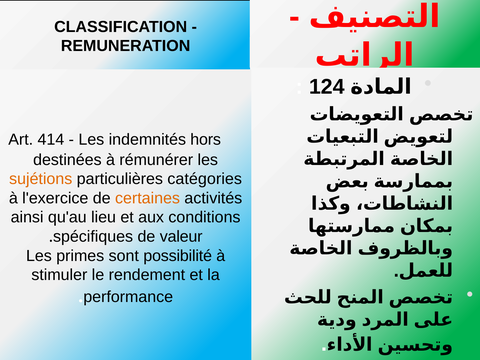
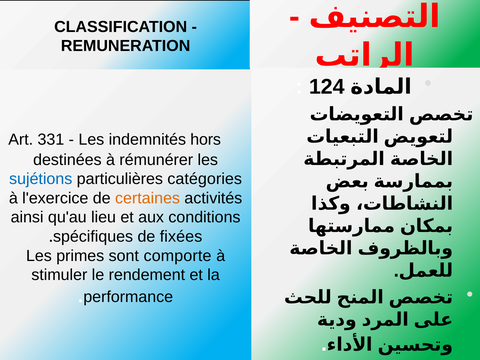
414: 414 -> 331 (51, 139)
sujétions colour: orange -> blue (41, 179)
valeur: valeur -> fixées (181, 237)
possibilité: possibilité -> comporte (178, 256)
